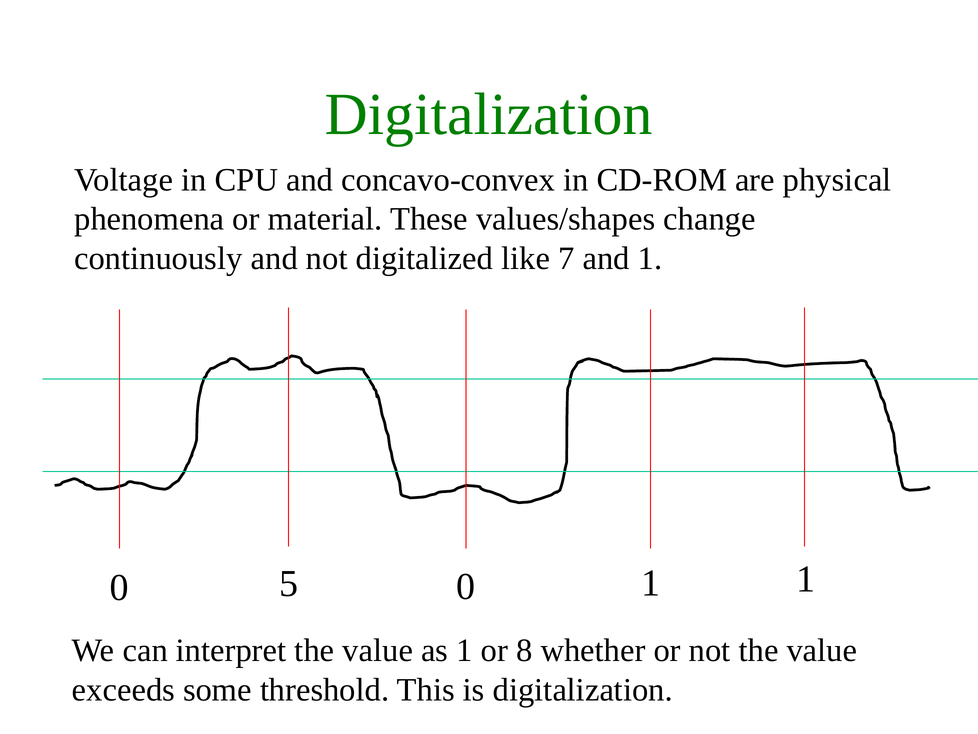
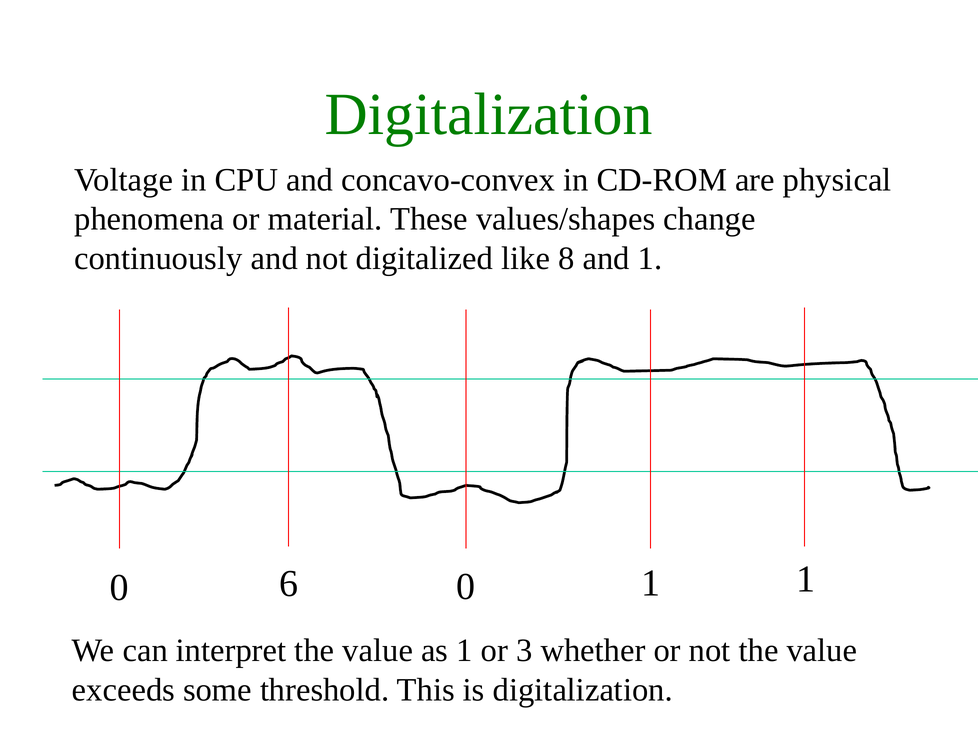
7: 7 -> 8 (566, 258)
5: 5 -> 6 (289, 583)
8: 8 -> 3 (524, 650)
